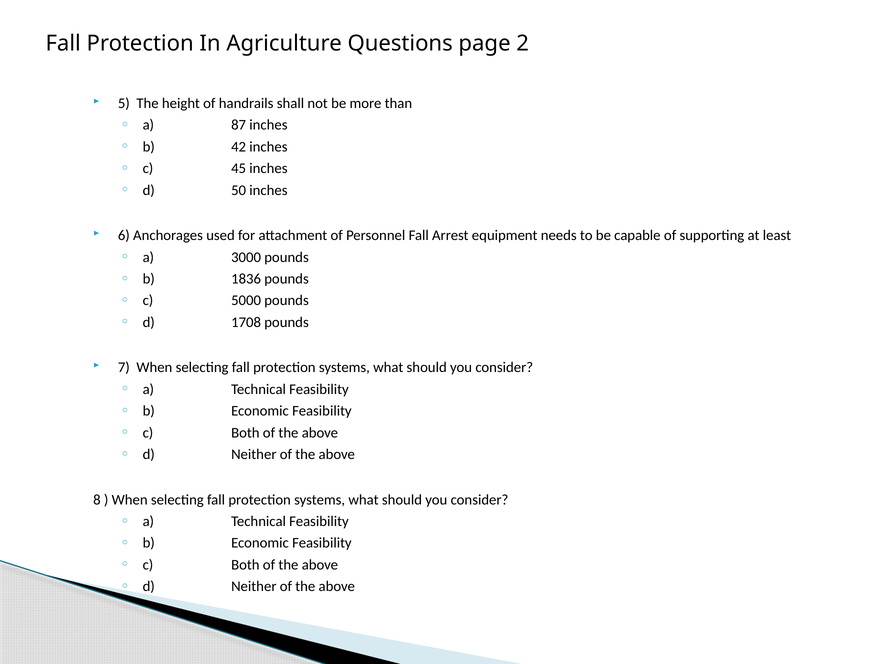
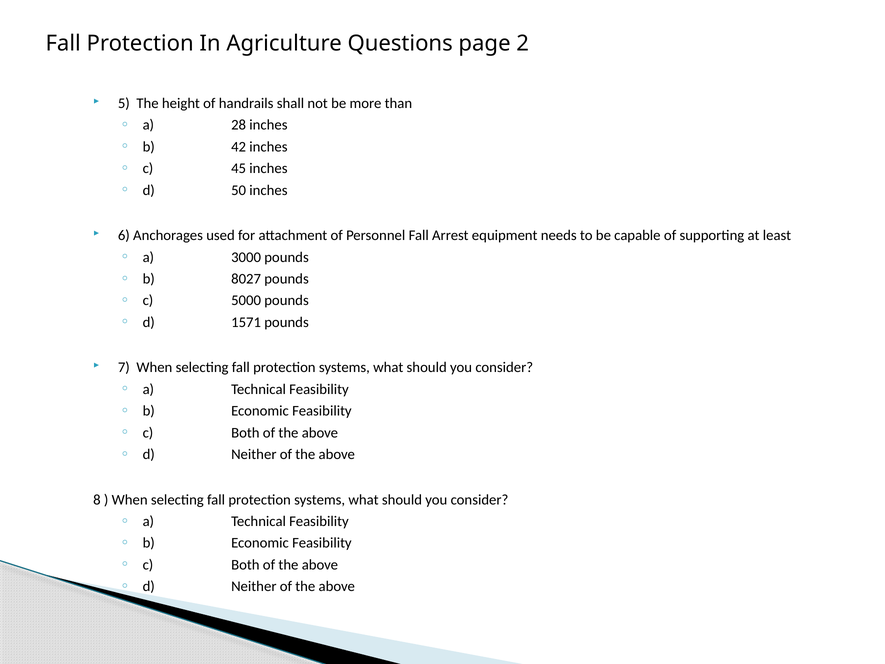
87: 87 -> 28 (239, 125)
1836: 1836 -> 8027 (246, 279)
1708: 1708 -> 1571 (246, 322)
